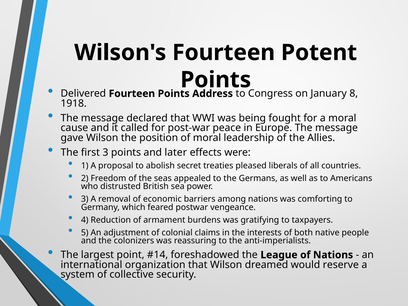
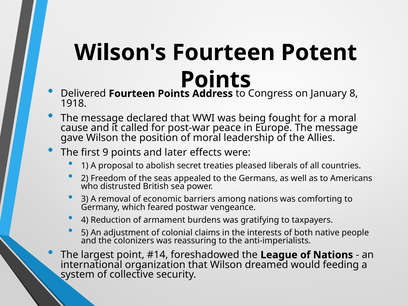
first 3: 3 -> 9 (105, 152)
reserve: reserve -> feeding (341, 265)
